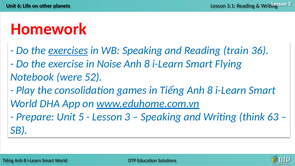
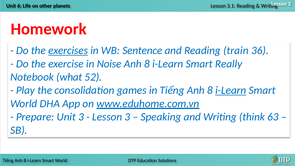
WB Speaking: Speaking -> Sentence (142, 50)
Flying: Flying -> Really (229, 64)
were: were -> what (69, 77)
i-Learn underline: none -> present (231, 90)
Unit 5: 5 -> 3 (81, 117)
